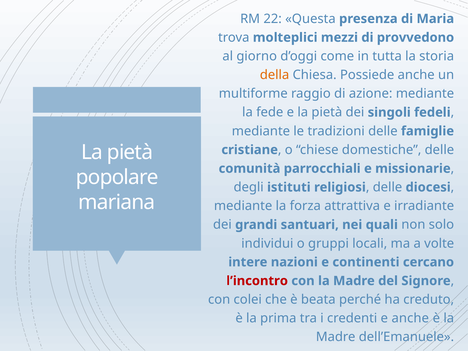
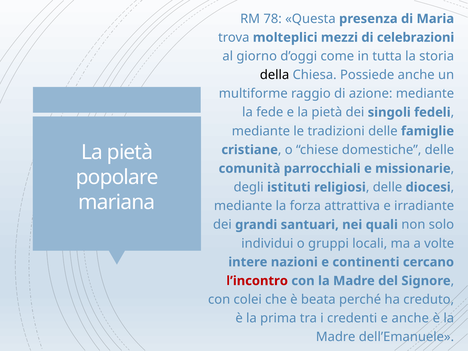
22: 22 -> 78 (273, 19)
provvedono: provvedono -> celebrazioni (416, 37)
della colour: orange -> black (275, 75)
